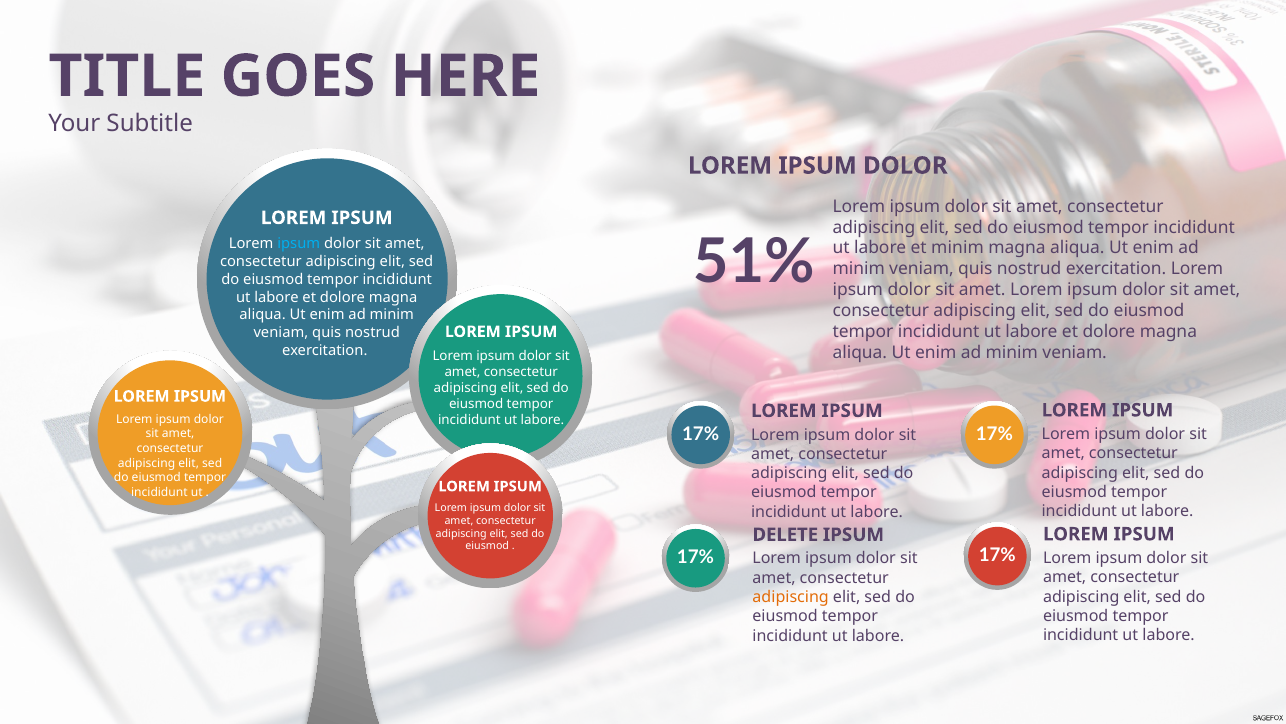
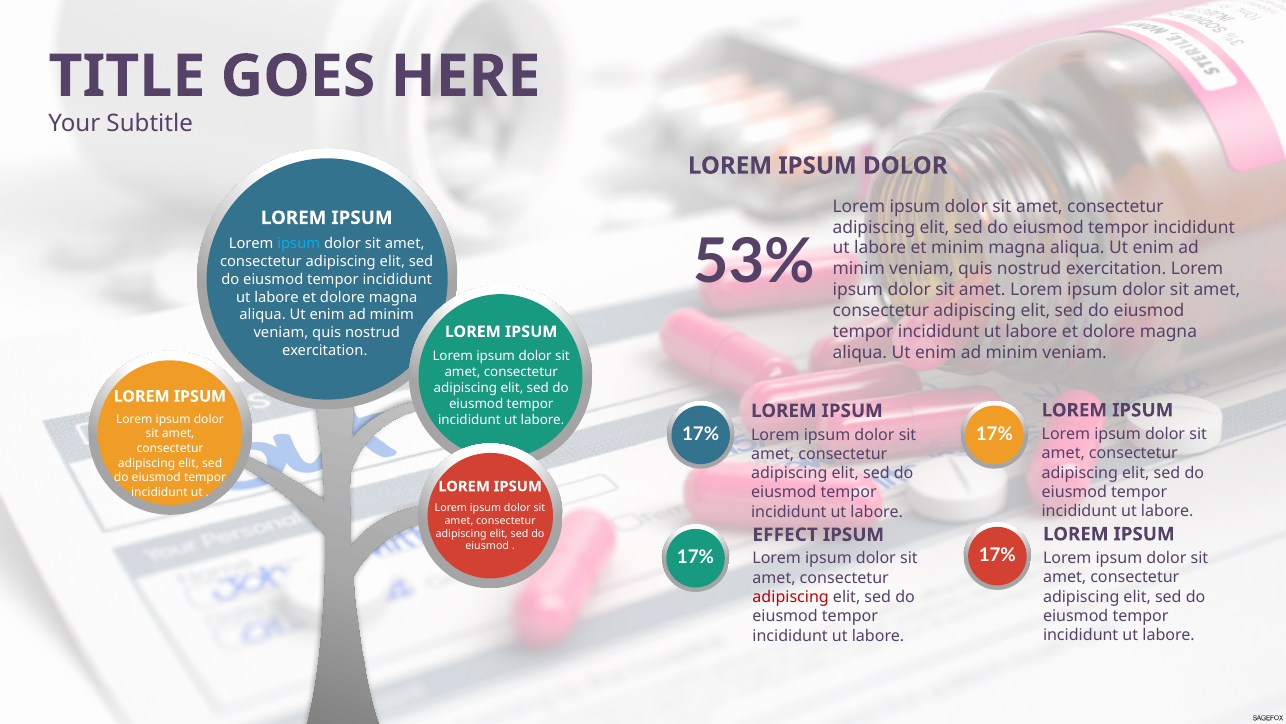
51%: 51% -> 53% (754, 262)
DELETE: DELETE -> EFFECT (785, 534)
adipiscing colour: orange -> red (791, 597)
